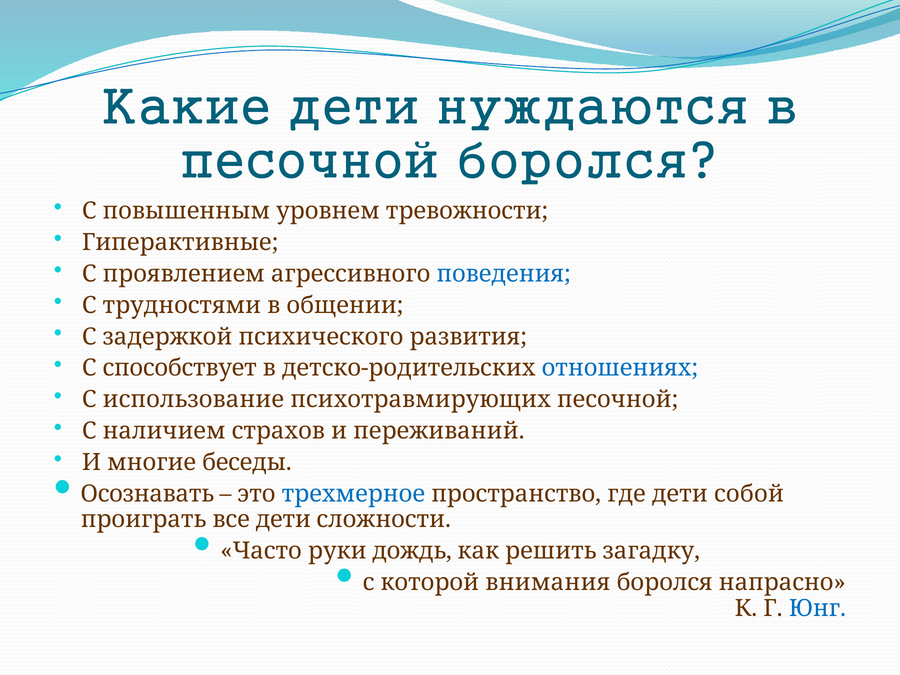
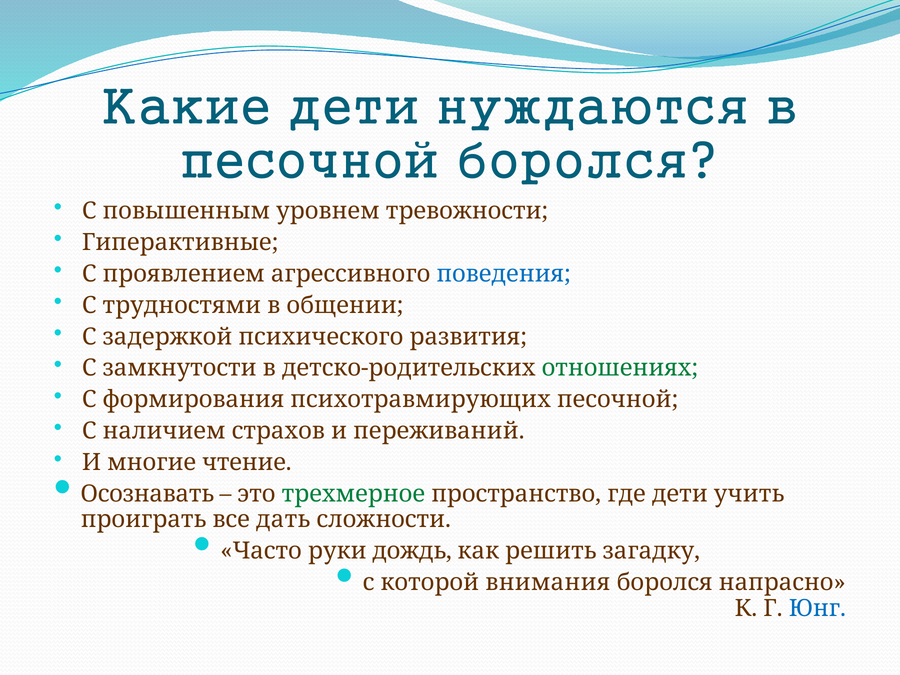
способствует: способствует -> замкнутости (180, 368)
отношениях colour: blue -> green (620, 368)
использование: использование -> формирования (193, 400)
беседы: беседы -> чтение (247, 463)
трехмерное colour: blue -> green (353, 494)
собой: собой -> учить (749, 494)
все дети: дети -> дать (283, 520)
